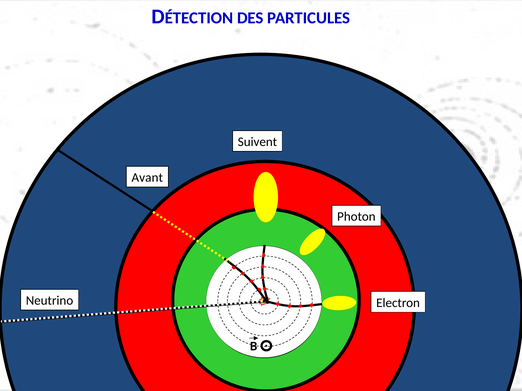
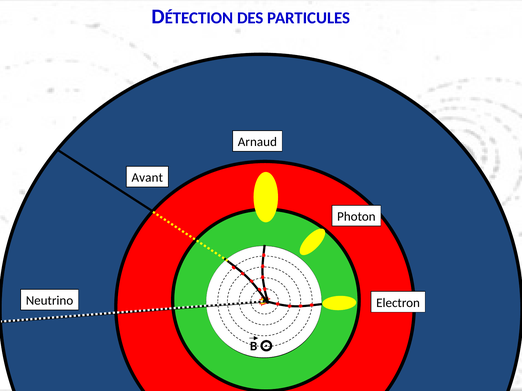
Suivent: Suivent -> Arnaud (257, 142)
